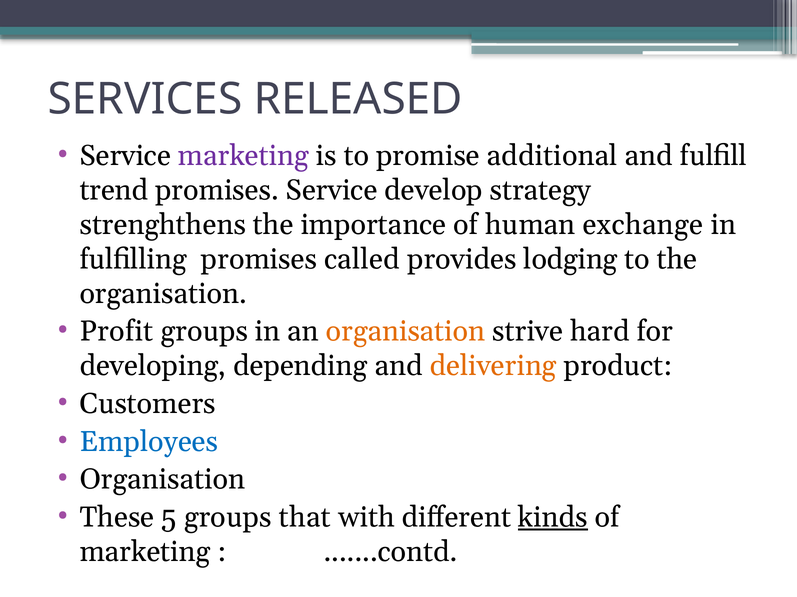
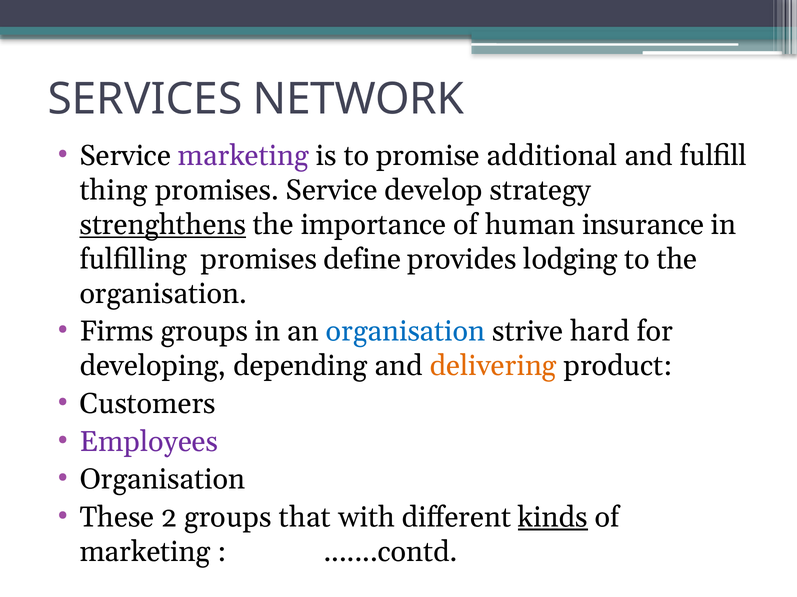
RELEASED: RELEASED -> NETWORK (358, 99)
trend: trend -> thing (114, 191)
strenghthens underline: none -> present (163, 225)
exchange: exchange -> insurance (643, 225)
called: called -> define (362, 260)
Profit: Profit -> Firms (117, 332)
organisation colour: orange -> blue (406, 332)
Employees colour: blue -> purple (149, 442)
5: 5 -> 2 (169, 518)
